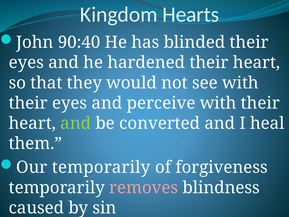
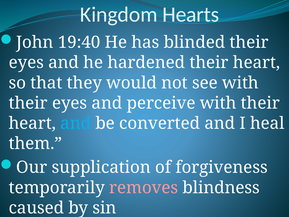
90:40: 90:40 -> 19:40 (79, 42)
and colour: light green -> light blue (76, 123)
Our temporarily: temporarily -> supplication (101, 167)
